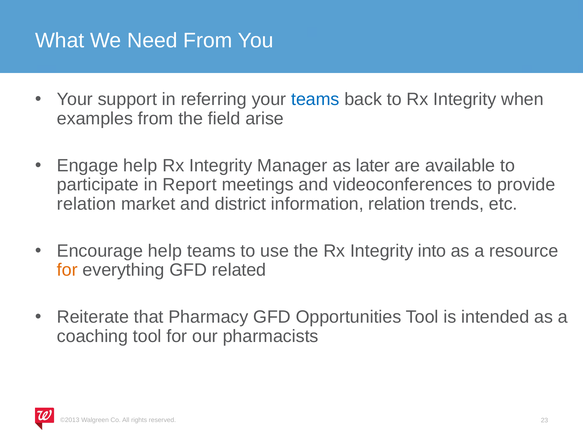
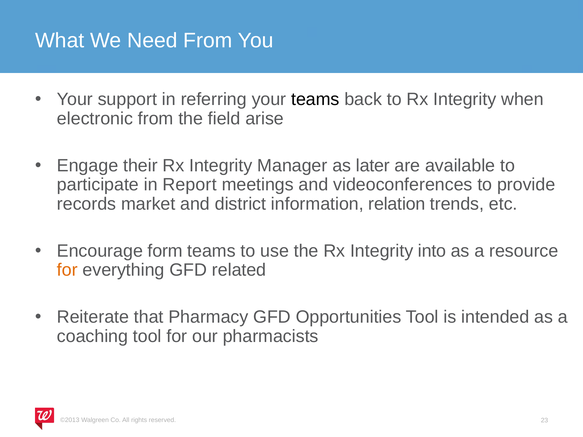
teams colour: blue -> black (315, 99)
examples: examples -> electronic (95, 119)
Engage help: help -> their (140, 166)
relation: relation -> records (87, 204)
Encourage help: help -> form (165, 251)
